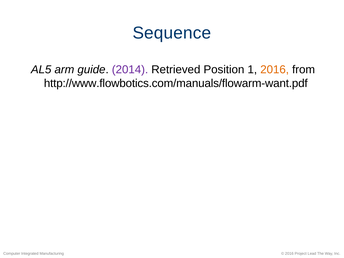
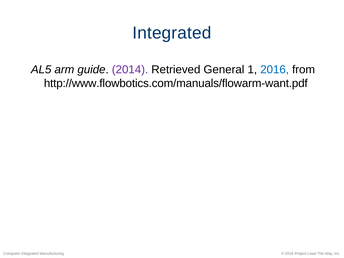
Sequence: Sequence -> Integrated (172, 33)
Position: Position -> General (224, 70)
2016 colour: orange -> blue (275, 70)
